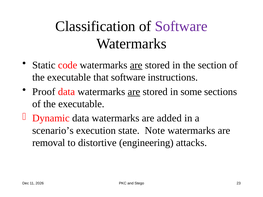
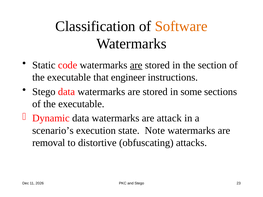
Software colour: purple -> orange (181, 26)
that software: software -> engineer (128, 77)
Proof: Proof -> Stego (44, 92)
are underline: present -> none (134, 92)
added: added -> attack (169, 118)
engineering: engineering -> obfuscating (146, 143)
